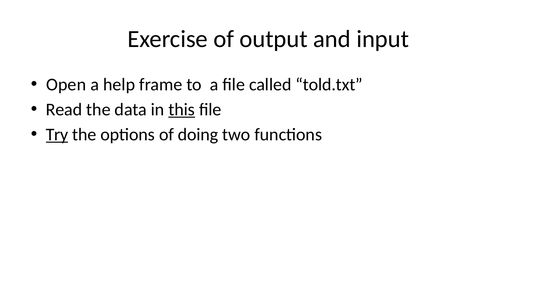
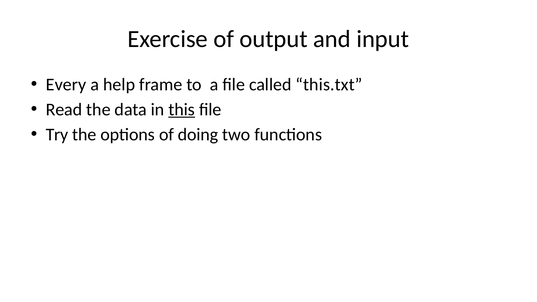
Open: Open -> Every (66, 84)
told.txt: told.txt -> this.txt (329, 84)
Try underline: present -> none (57, 135)
